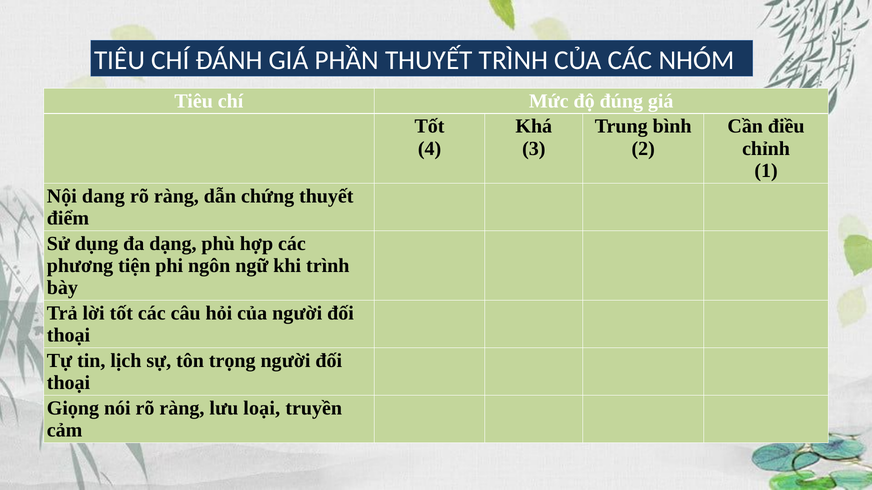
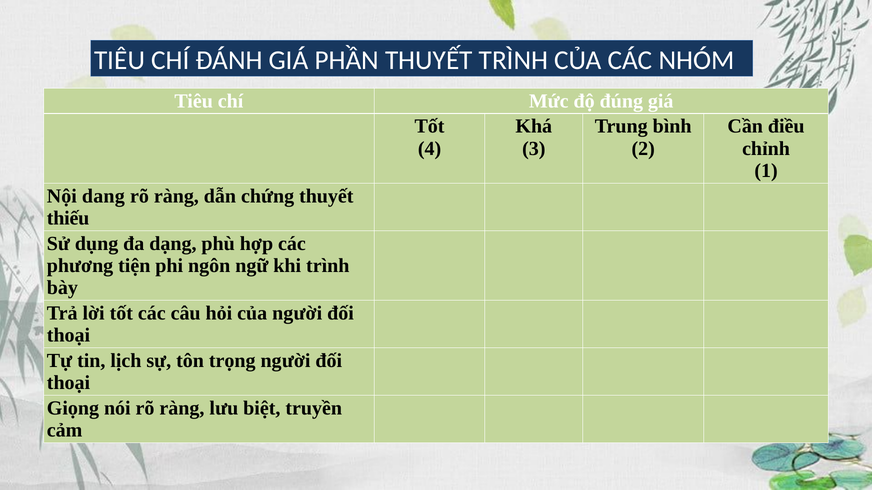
điểm: điểm -> thiếu (68, 218)
loại: loại -> biệt (262, 408)
